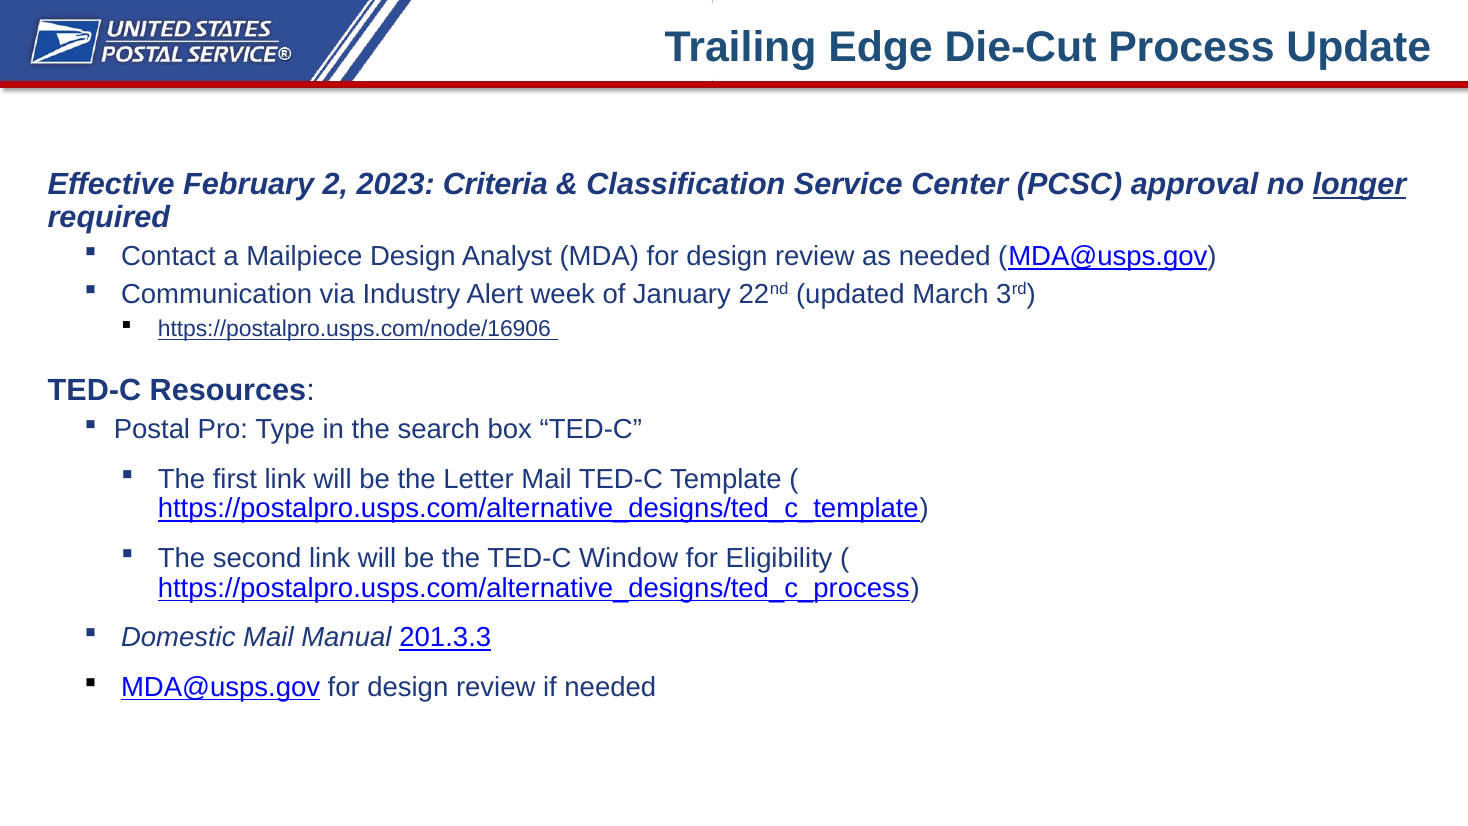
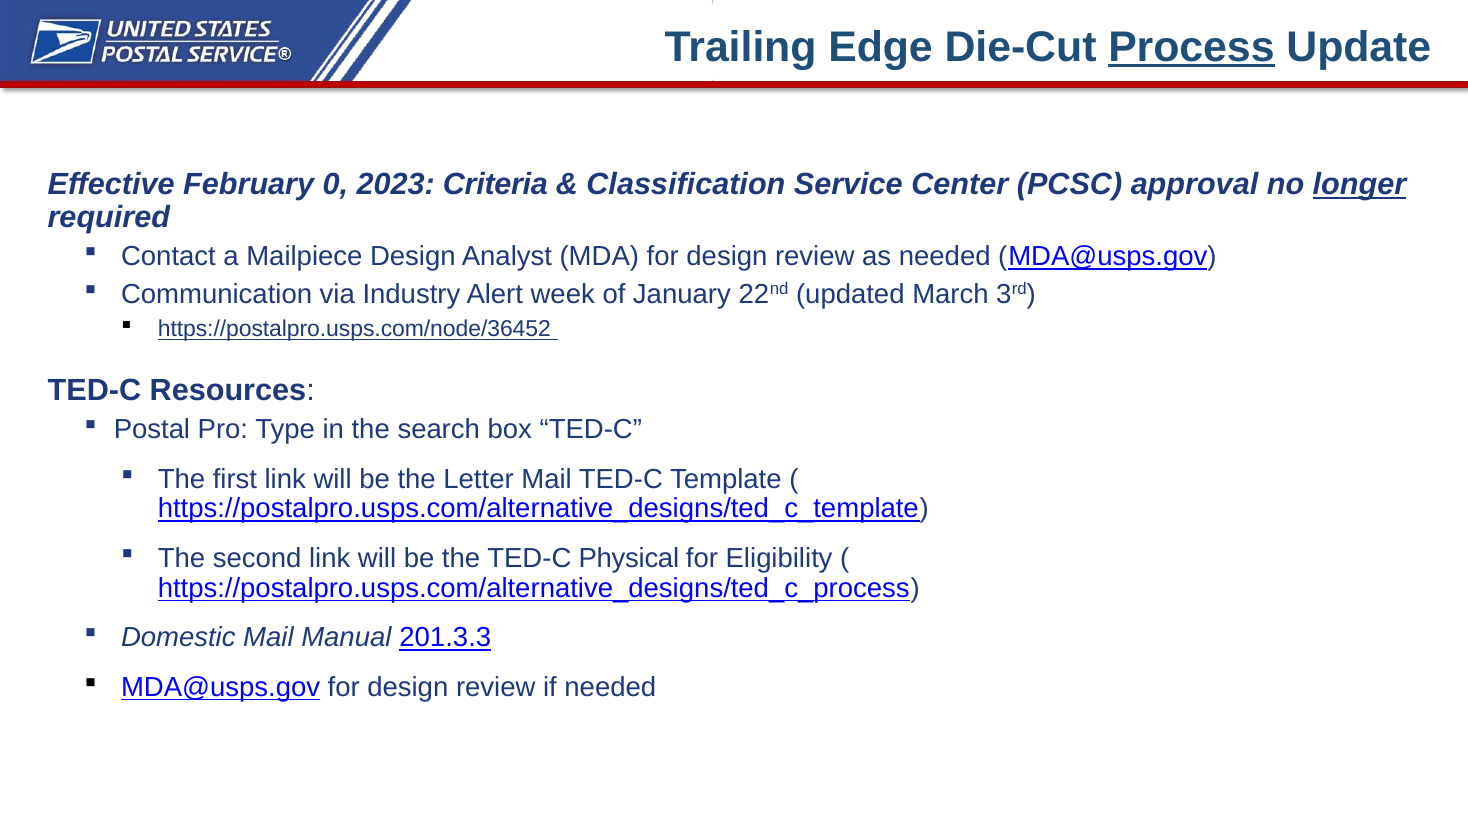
Process underline: none -> present (1191, 47)
2: 2 -> 0 (335, 185)
https://postalpro.usps.com/node/16906: https://postalpro.usps.com/node/16906 -> https://postalpro.usps.com/node/36452 (354, 329)
Window: Window -> Physical (629, 558)
